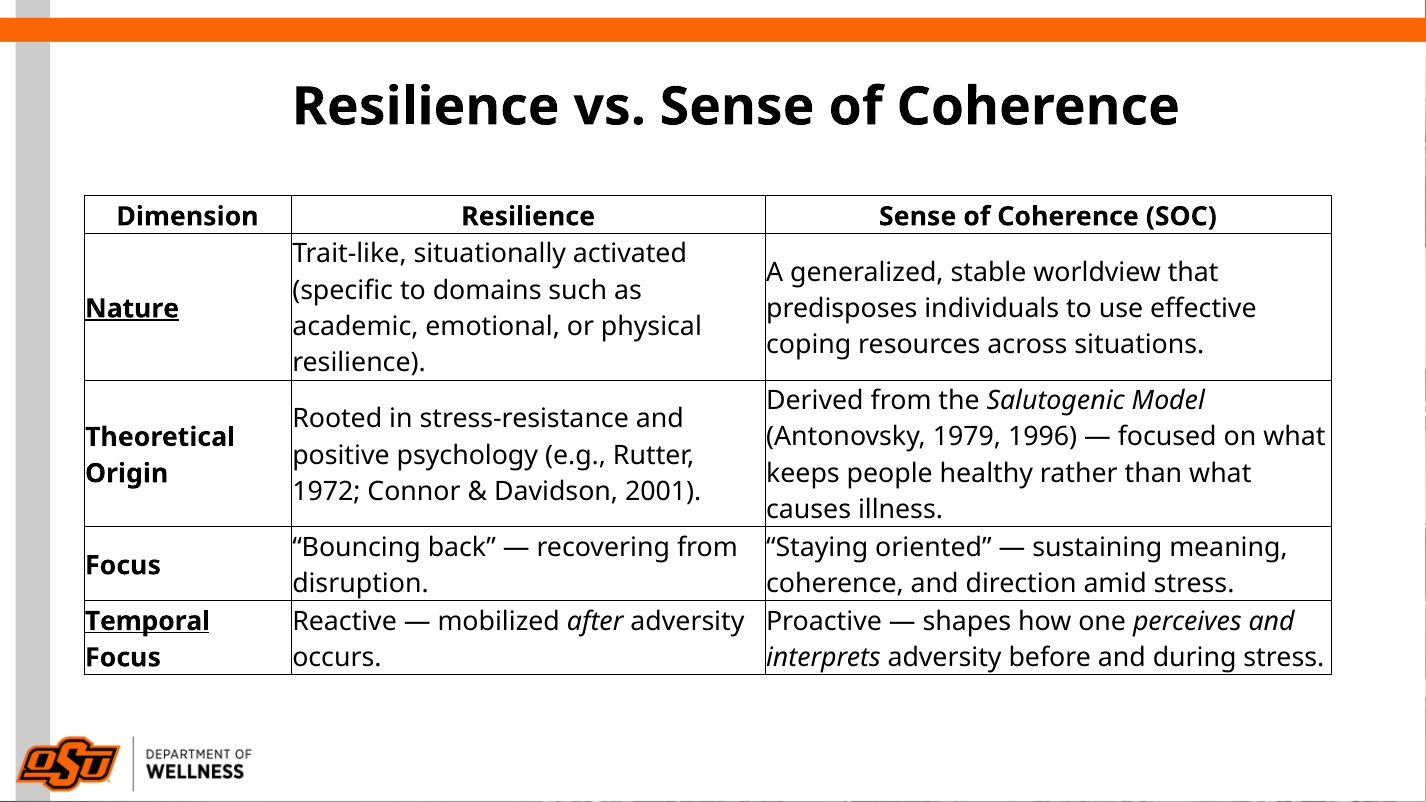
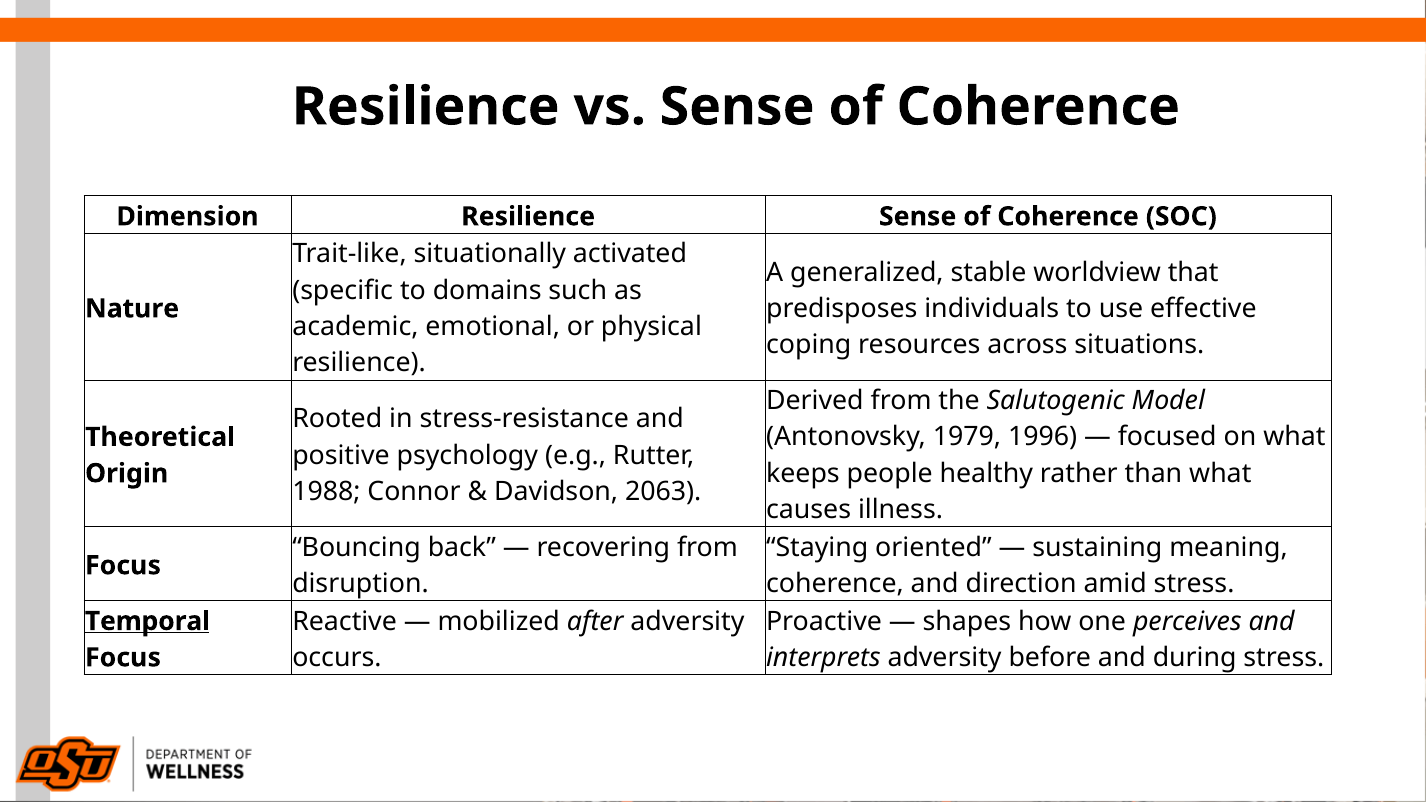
Nature underline: present -> none (132, 309)
1972: 1972 -> 1988 (326, 492)
2001: 2001 -> 2063 (663, 492)
